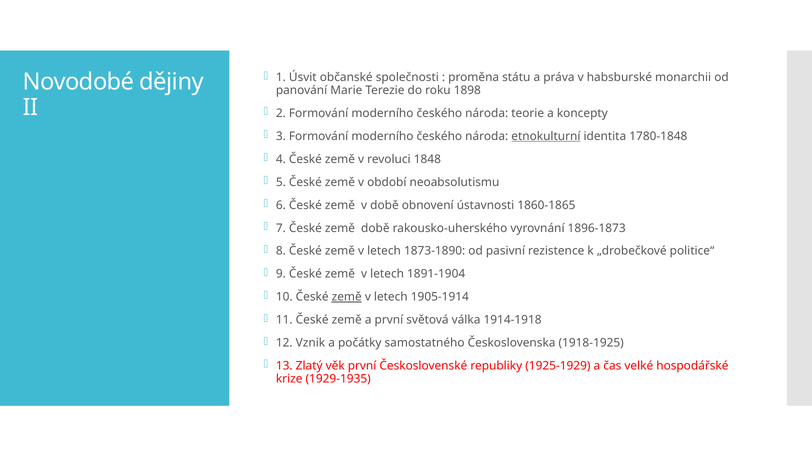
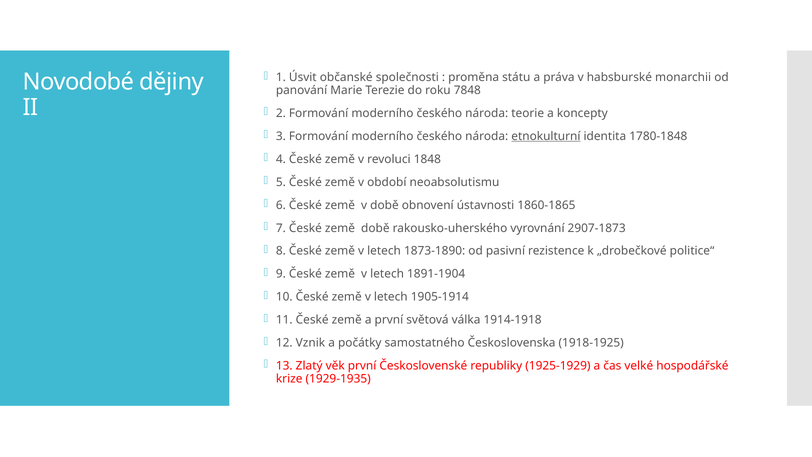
1898: 1898 -> 7848 (467, 90)
1896-1873: 1896-1873 -> 2907-1873 (597, 228)
země underline: present -> none (347, 297)
